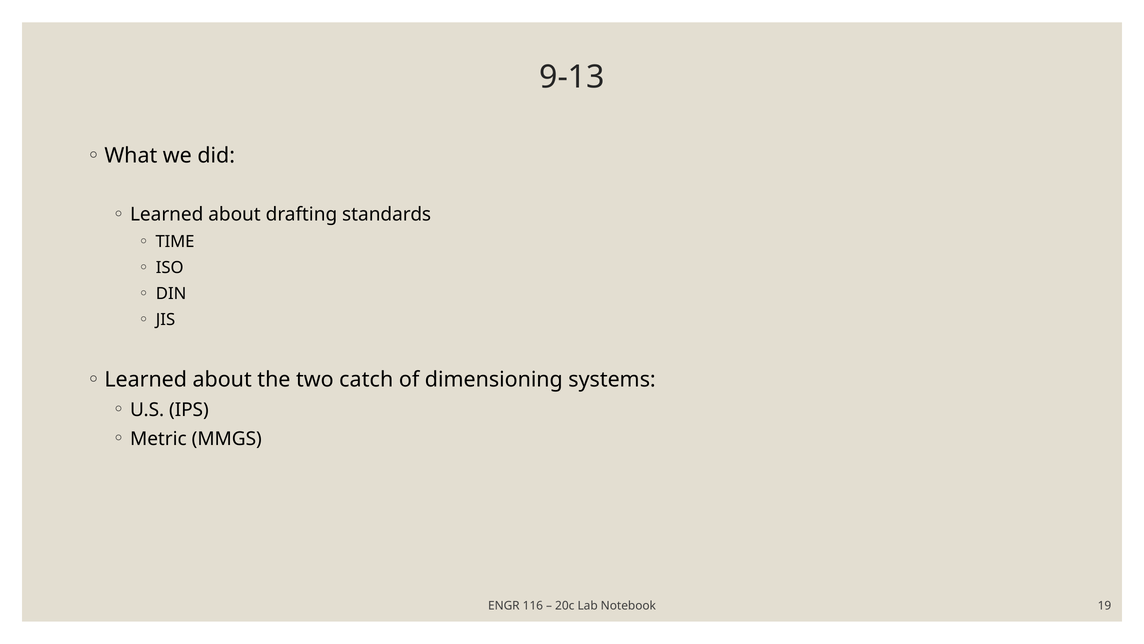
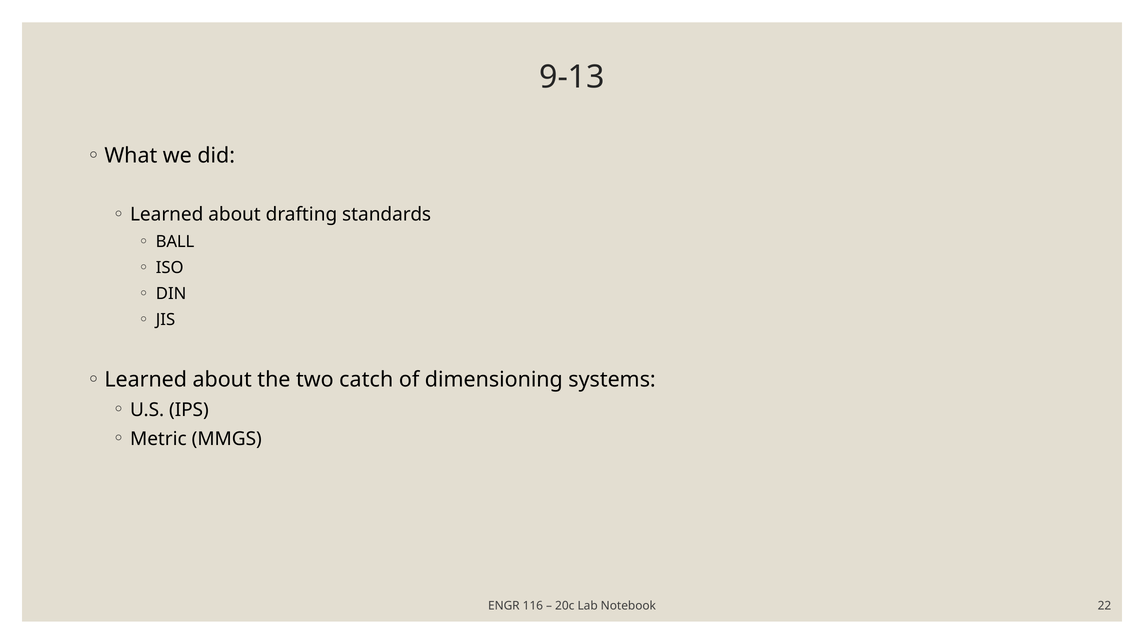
TIME: TIME -> BALL (175, 242)
19: 19 -> 22 (1104, 605)
